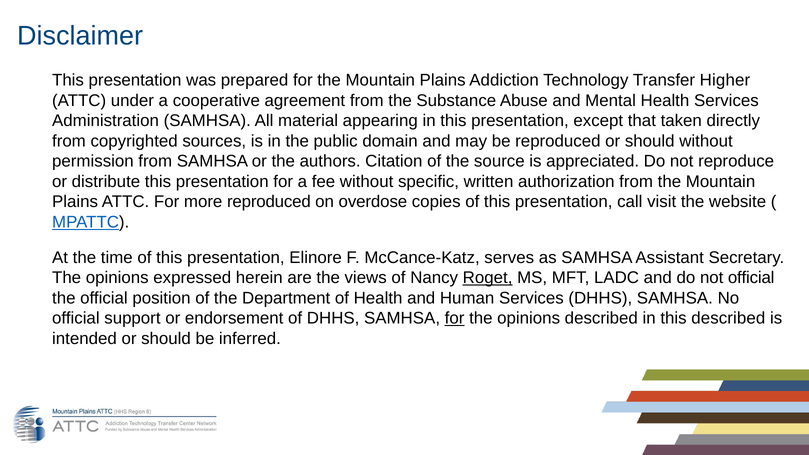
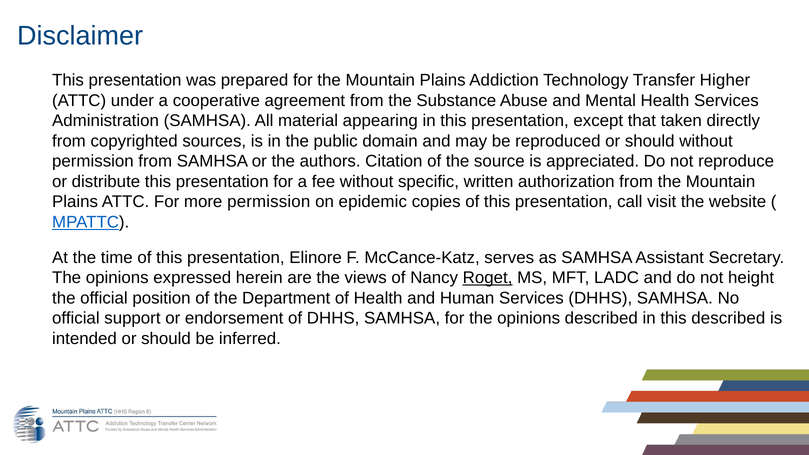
more reproduced: reproduced -> permission (269, 202)
overdose: overdose -> epidemic (373, 202)
not official: official -> height (751, 278)
for underline: present -> none (455, 318)
